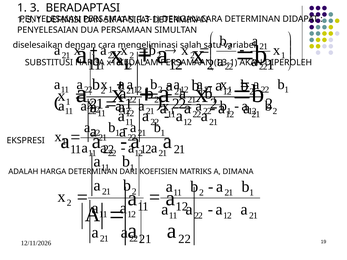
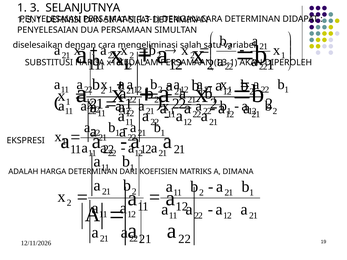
BERADAPTASI: BERADAPTASI -> SELANJUTNYA (83, 8)
